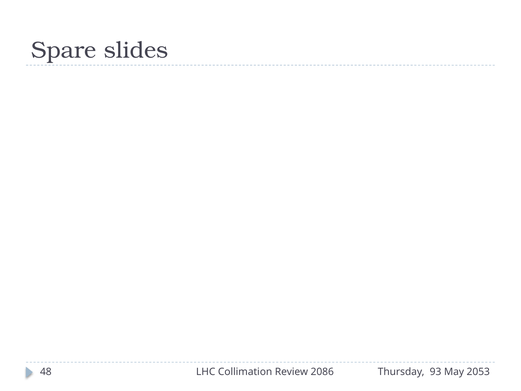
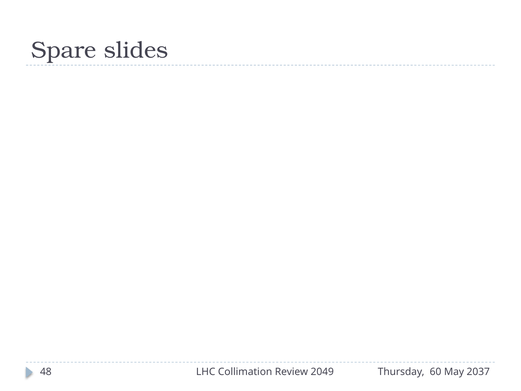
2086: 2086 -> 2049 (322, 372)
93: 93 -> 60 (436, 372)
2053: 2053 -> 2037 (478, 372)
